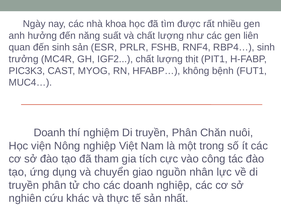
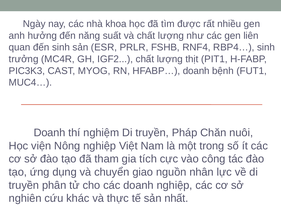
HFABP… không: không -> doanh (196, 71)
nghiệm Di truyền Phân: Phân -> Pháp (185, 133)
